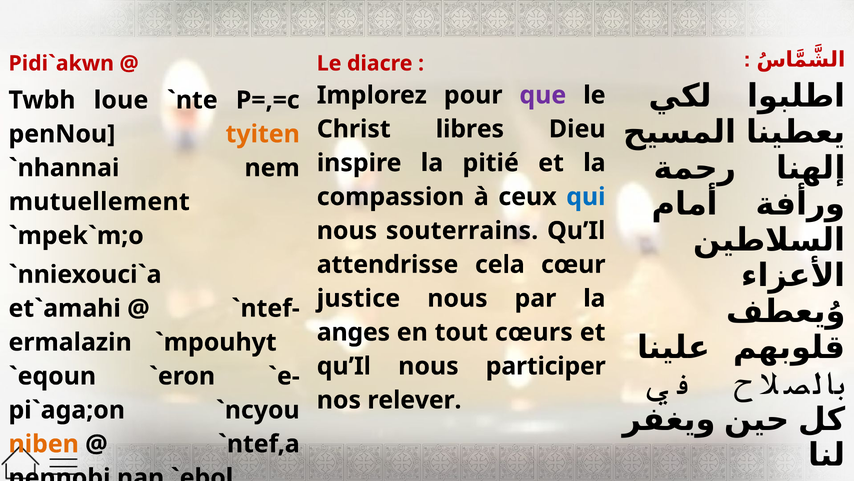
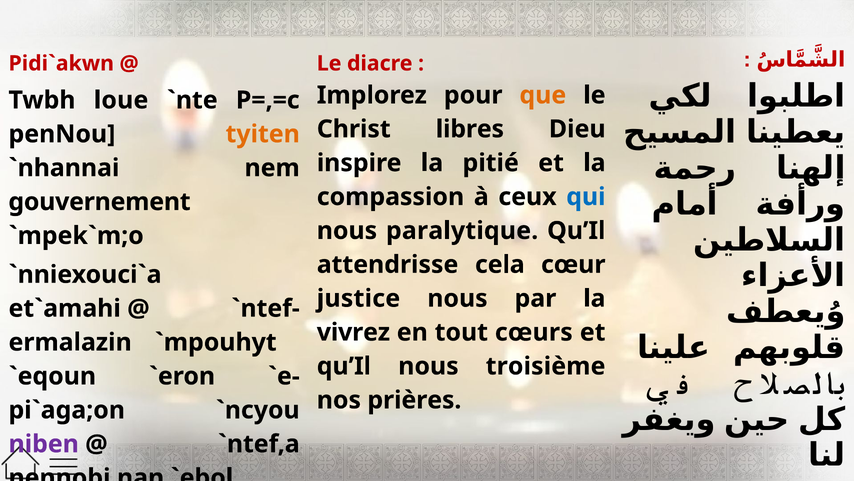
que colour: purple -> orange (543, 95)
mutuellement: mutuellement -> gouvernement (99, 202)
souterrains: souterrains -> paralytique (462, 230)
anges: anges -> vivrez (353, 332)
participer: participer -> troisième (546, 366)
relever: relever -> prières (414, 400)
niben colour: orange -> purple (44, 443)
